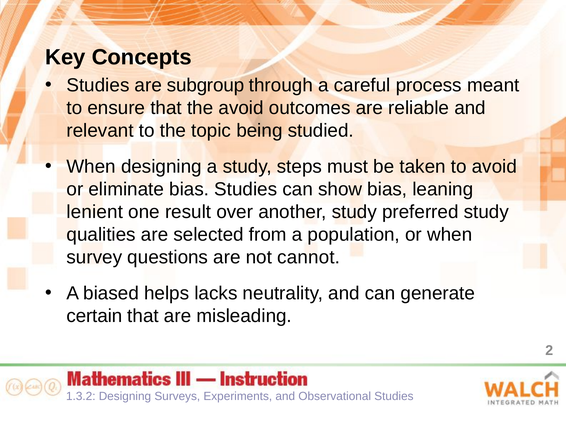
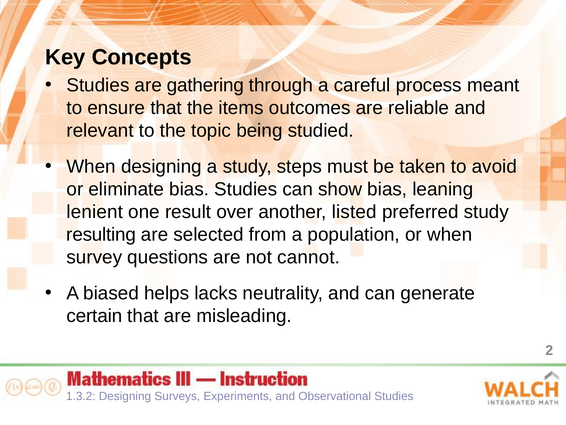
subgroup: subgroup -> gathering (205, 85)
the avoid: avoid -> items (241, 108)
another study: study -> listed (354, 212)
qualities: qualities -> resulting (101, 234)
